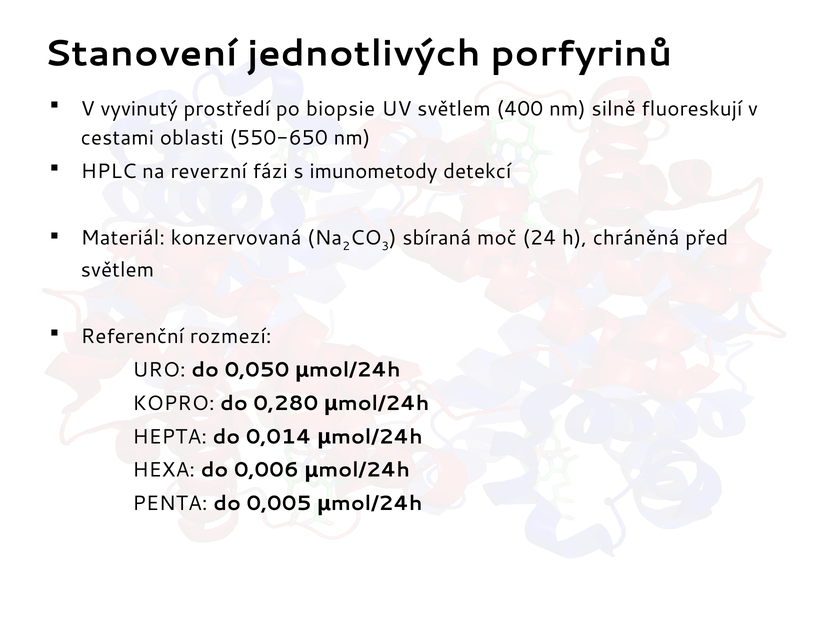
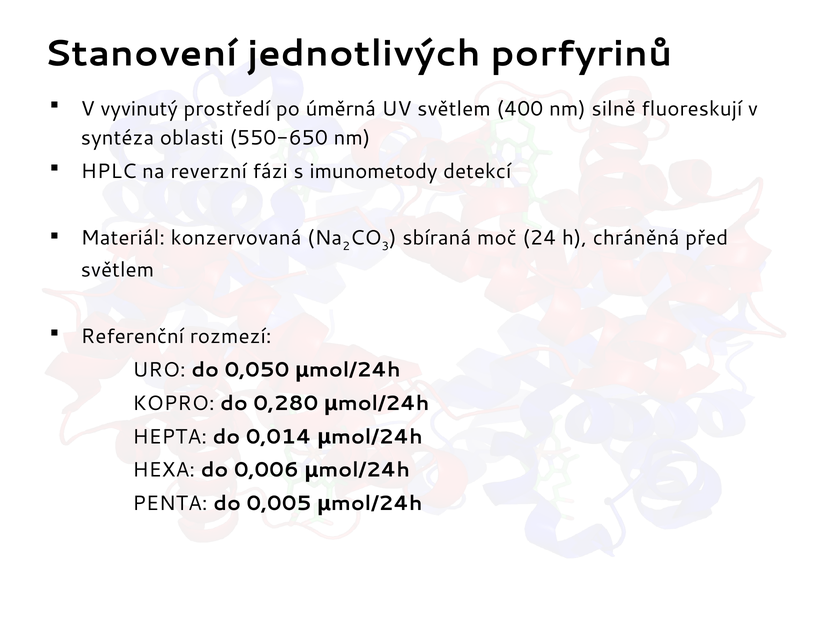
biopsie: biopsie -> úměrná (341, 109)
cestami: cestami -> syntéza (117, 138)
